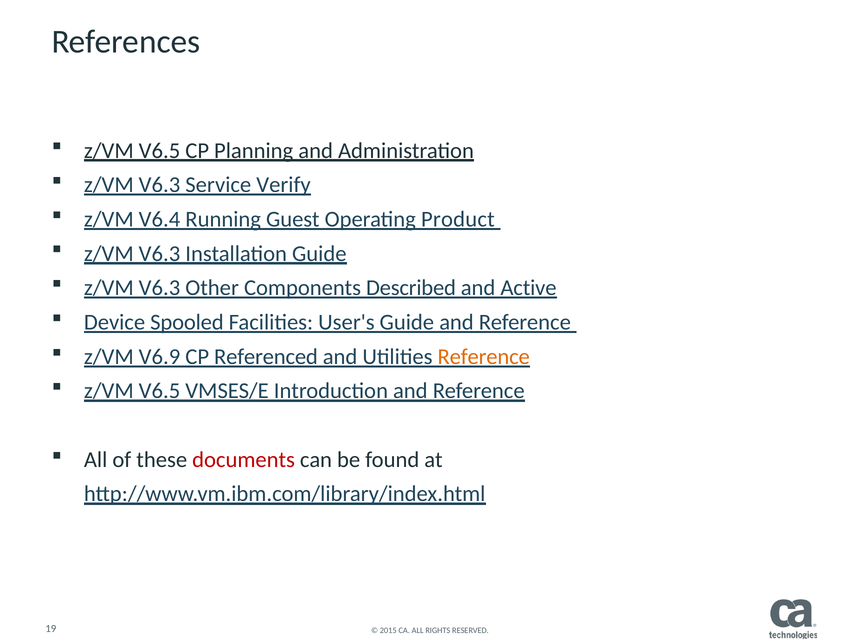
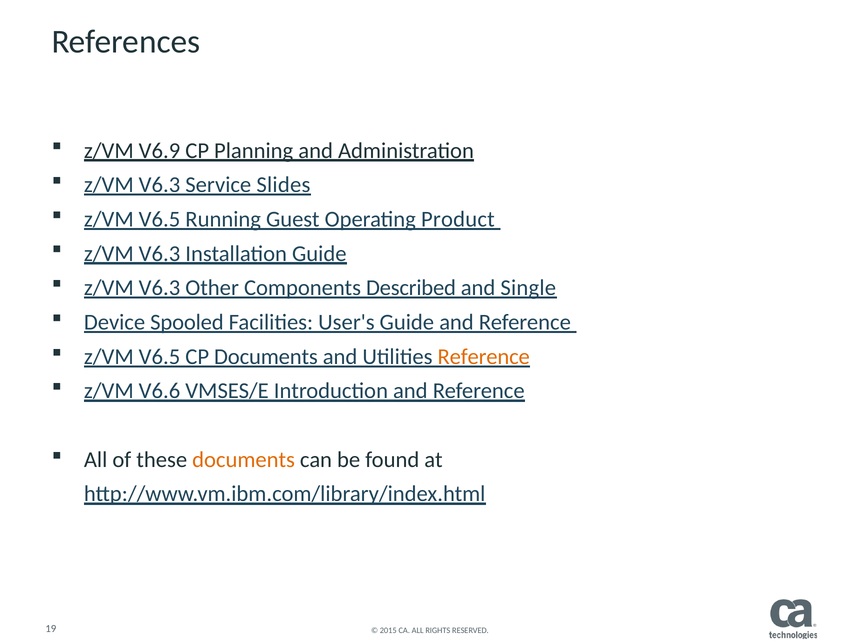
V6.5: V6.5 -> V6.9 (159, 151)
Verify: Verify -> Slides (283, 185)
V6.4: V6.4 -> V6.5 (159, 219)
Active: Active -> Single (528, 288)
V6.9: V6.9 -> V6.5 (159, 357)
CP Referenced: Referenced -> Documents (266, 357)
V6.5: V6.5 -> V6.6 (159, 391)
documents colour: red -> orange (244, 460)
